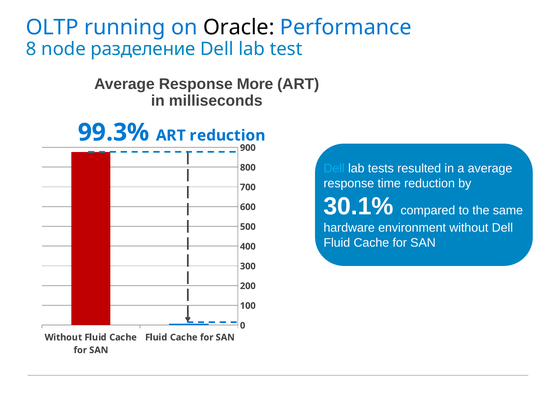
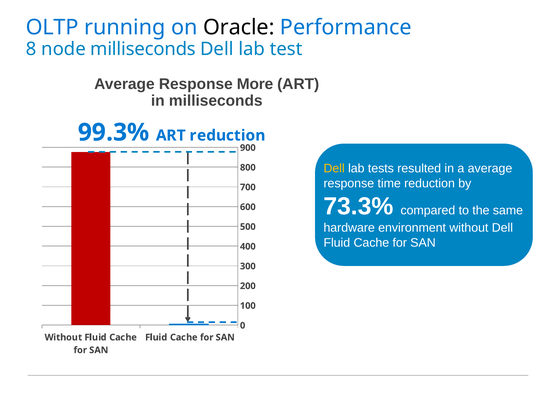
node разделение: разделение -> milliseconds (143, 49)
Dell colour: light blue -> yellow (334, 169)
30.1%: 30.1% -> 73.3% (359, 206)
